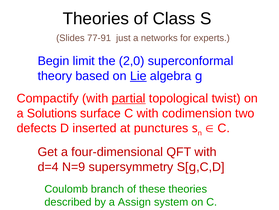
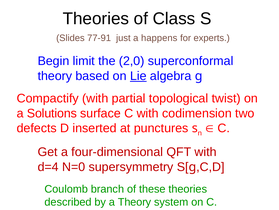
networks: networks -> happens (159, 38)
partial underline: present -> none (129, 98)
N=9: N=9 -> N=0 (74, 166)
a Assign: Assign -> Theory (135, 201)
